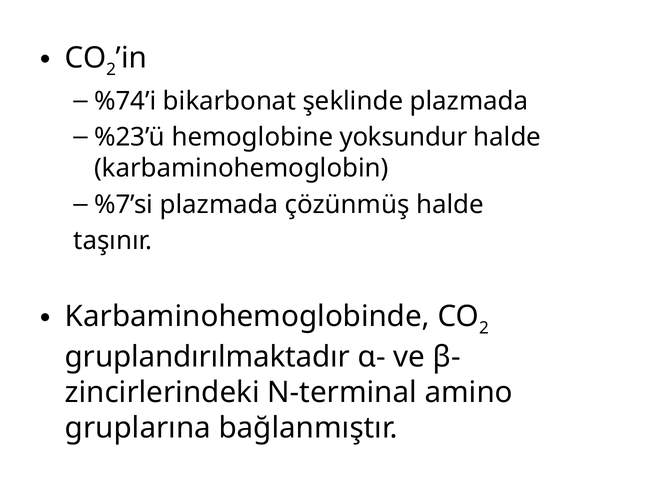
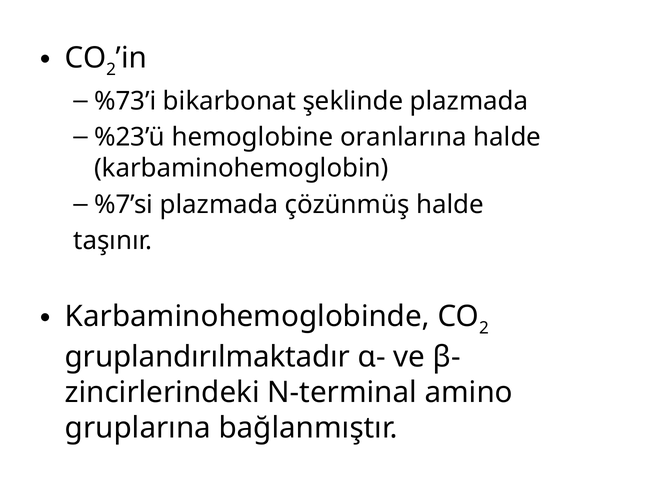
%74’i: %74’i -> %73’i (125, 101)
yoksundur: yoksundur -> oranlarına (403, 137)
